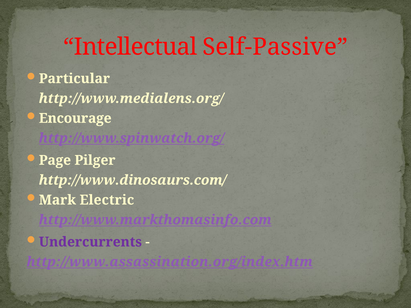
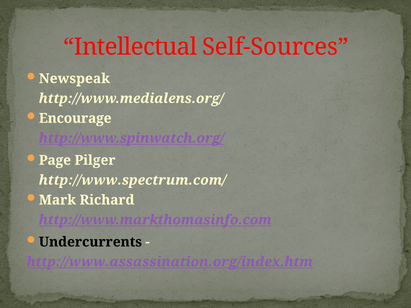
Self-Passive: Self-Passive -> Self-Sources (275, 47)
Particular: Particular -> Newspeak (74, 79)
http://www.dinosaurs.com/: http://www.dinosaurs.com/ -> http://www.spectrum.com/ (132, 180)
Electric: Electric -> Richard (107, 200)
Undercurrents colour: purple -> black (90, 242)
